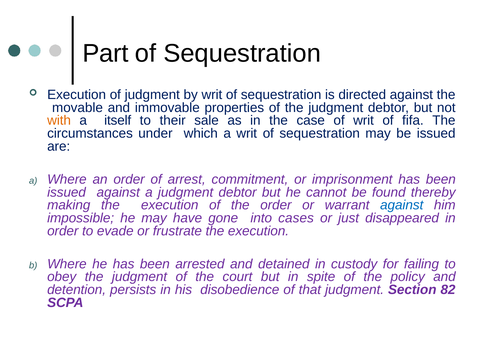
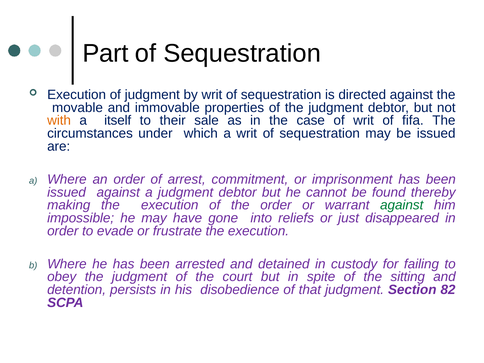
against colour: blue -> green (402, 205)
cases: cases -> reliefs (296, 218)
policy: policy -> sitting (408, 277)
